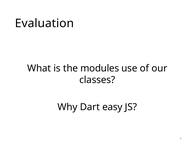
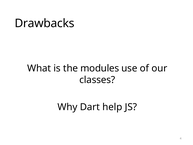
Evaluation: Evaluation -> Drawbacks (45, 23)
easy: easy -> help (112, 107)
